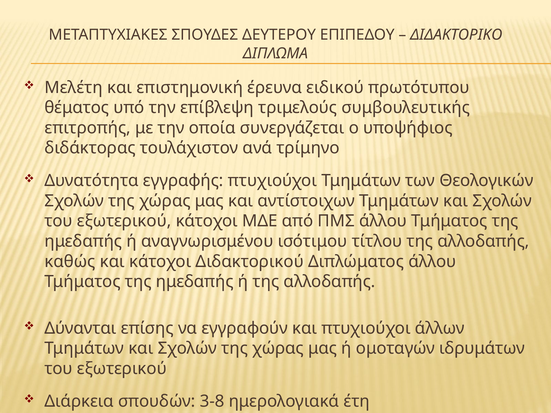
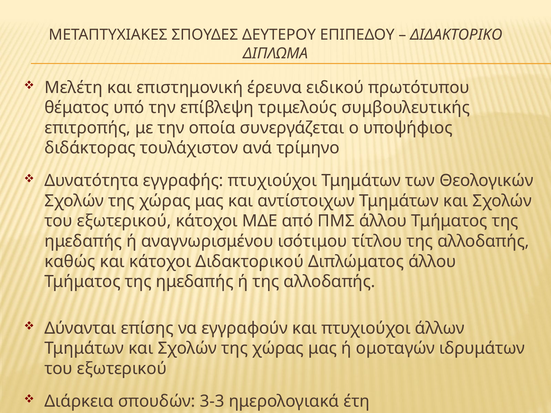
3-8: 3-8 -> 3-3 (212, 401)
